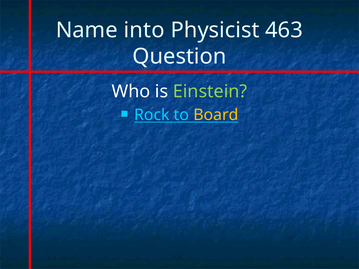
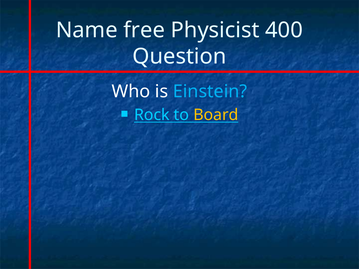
into: into -> free (144, 30)
463: 463 -> 400 (284, 30)
Einstein colour: light green -> light blue (210, 92)
